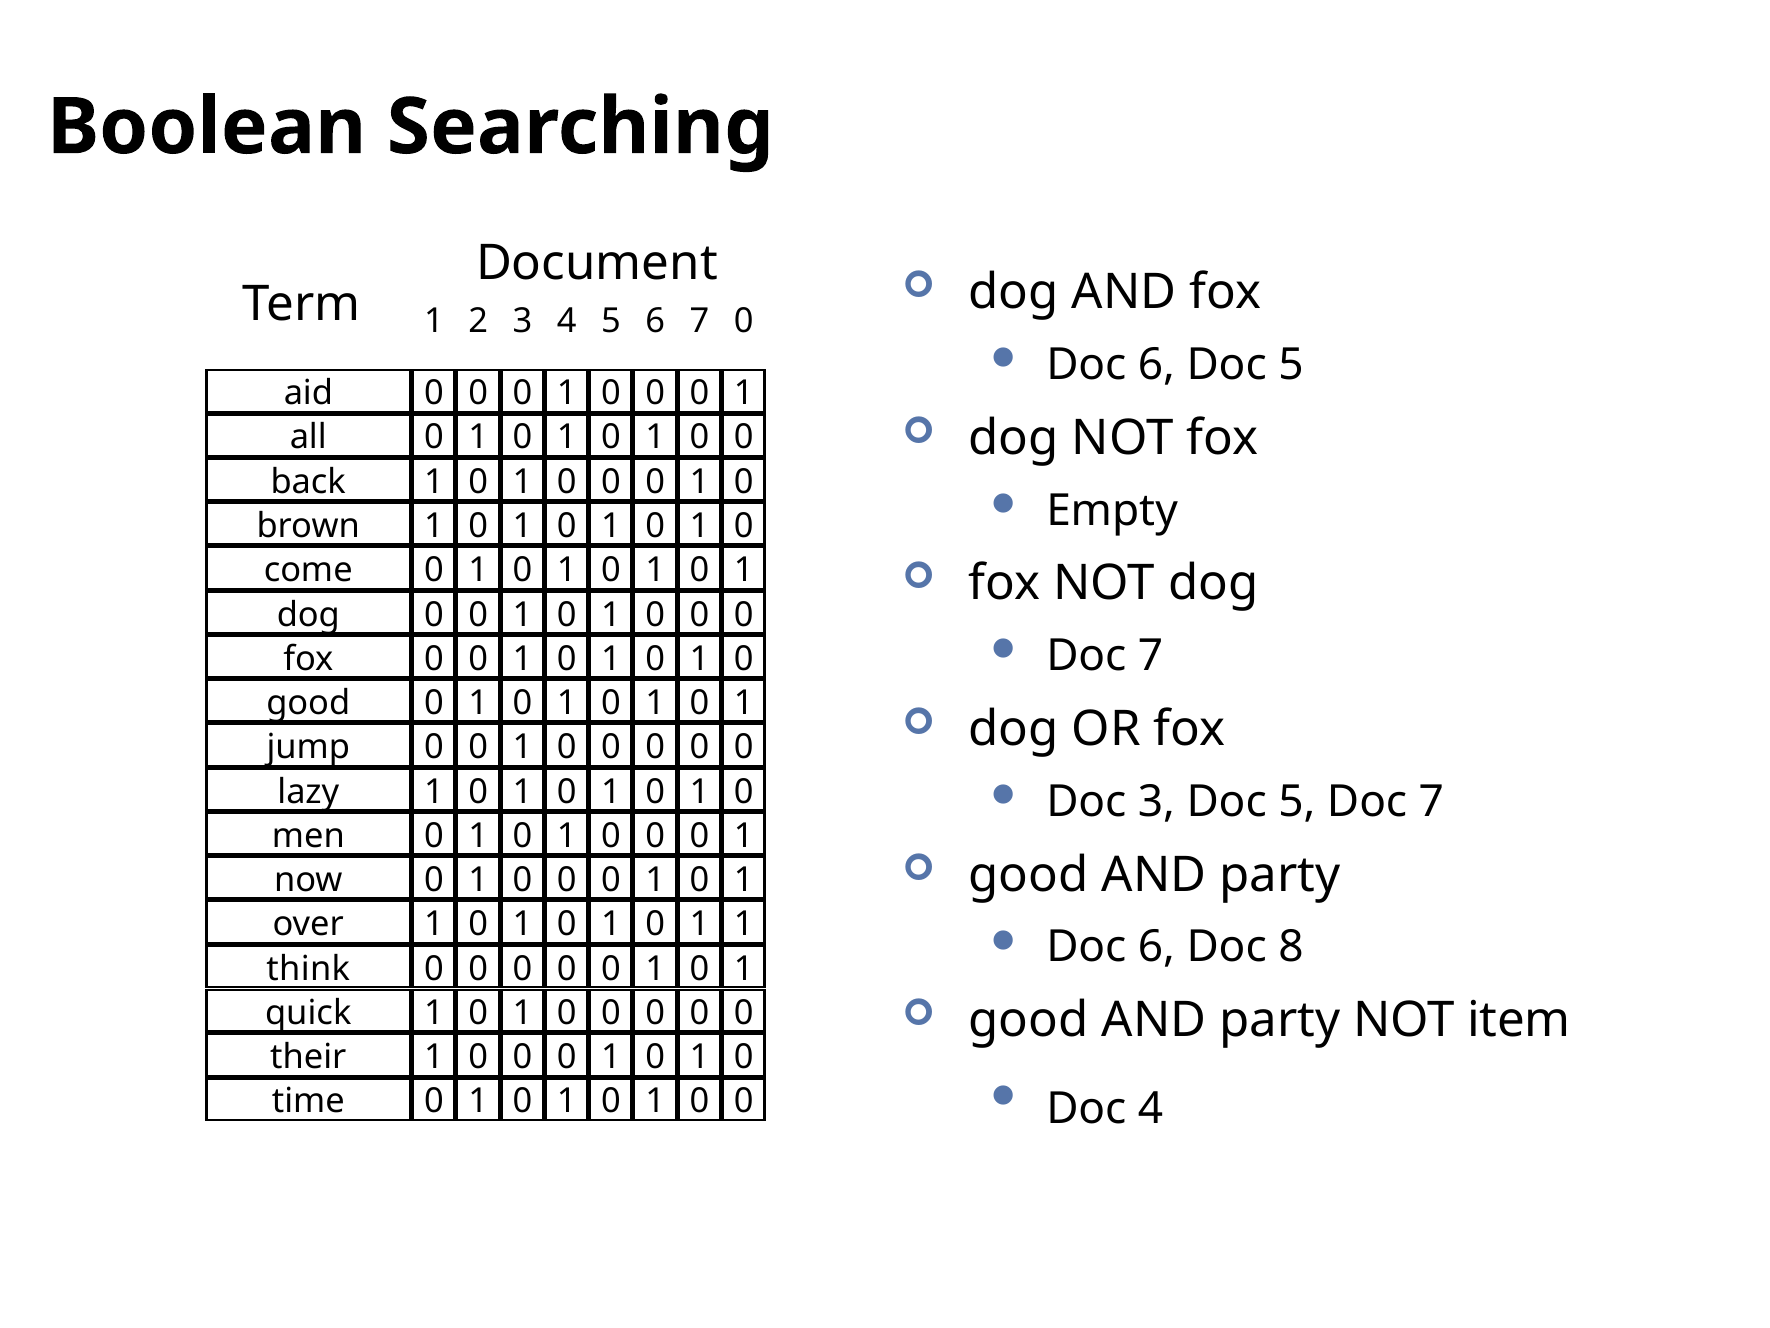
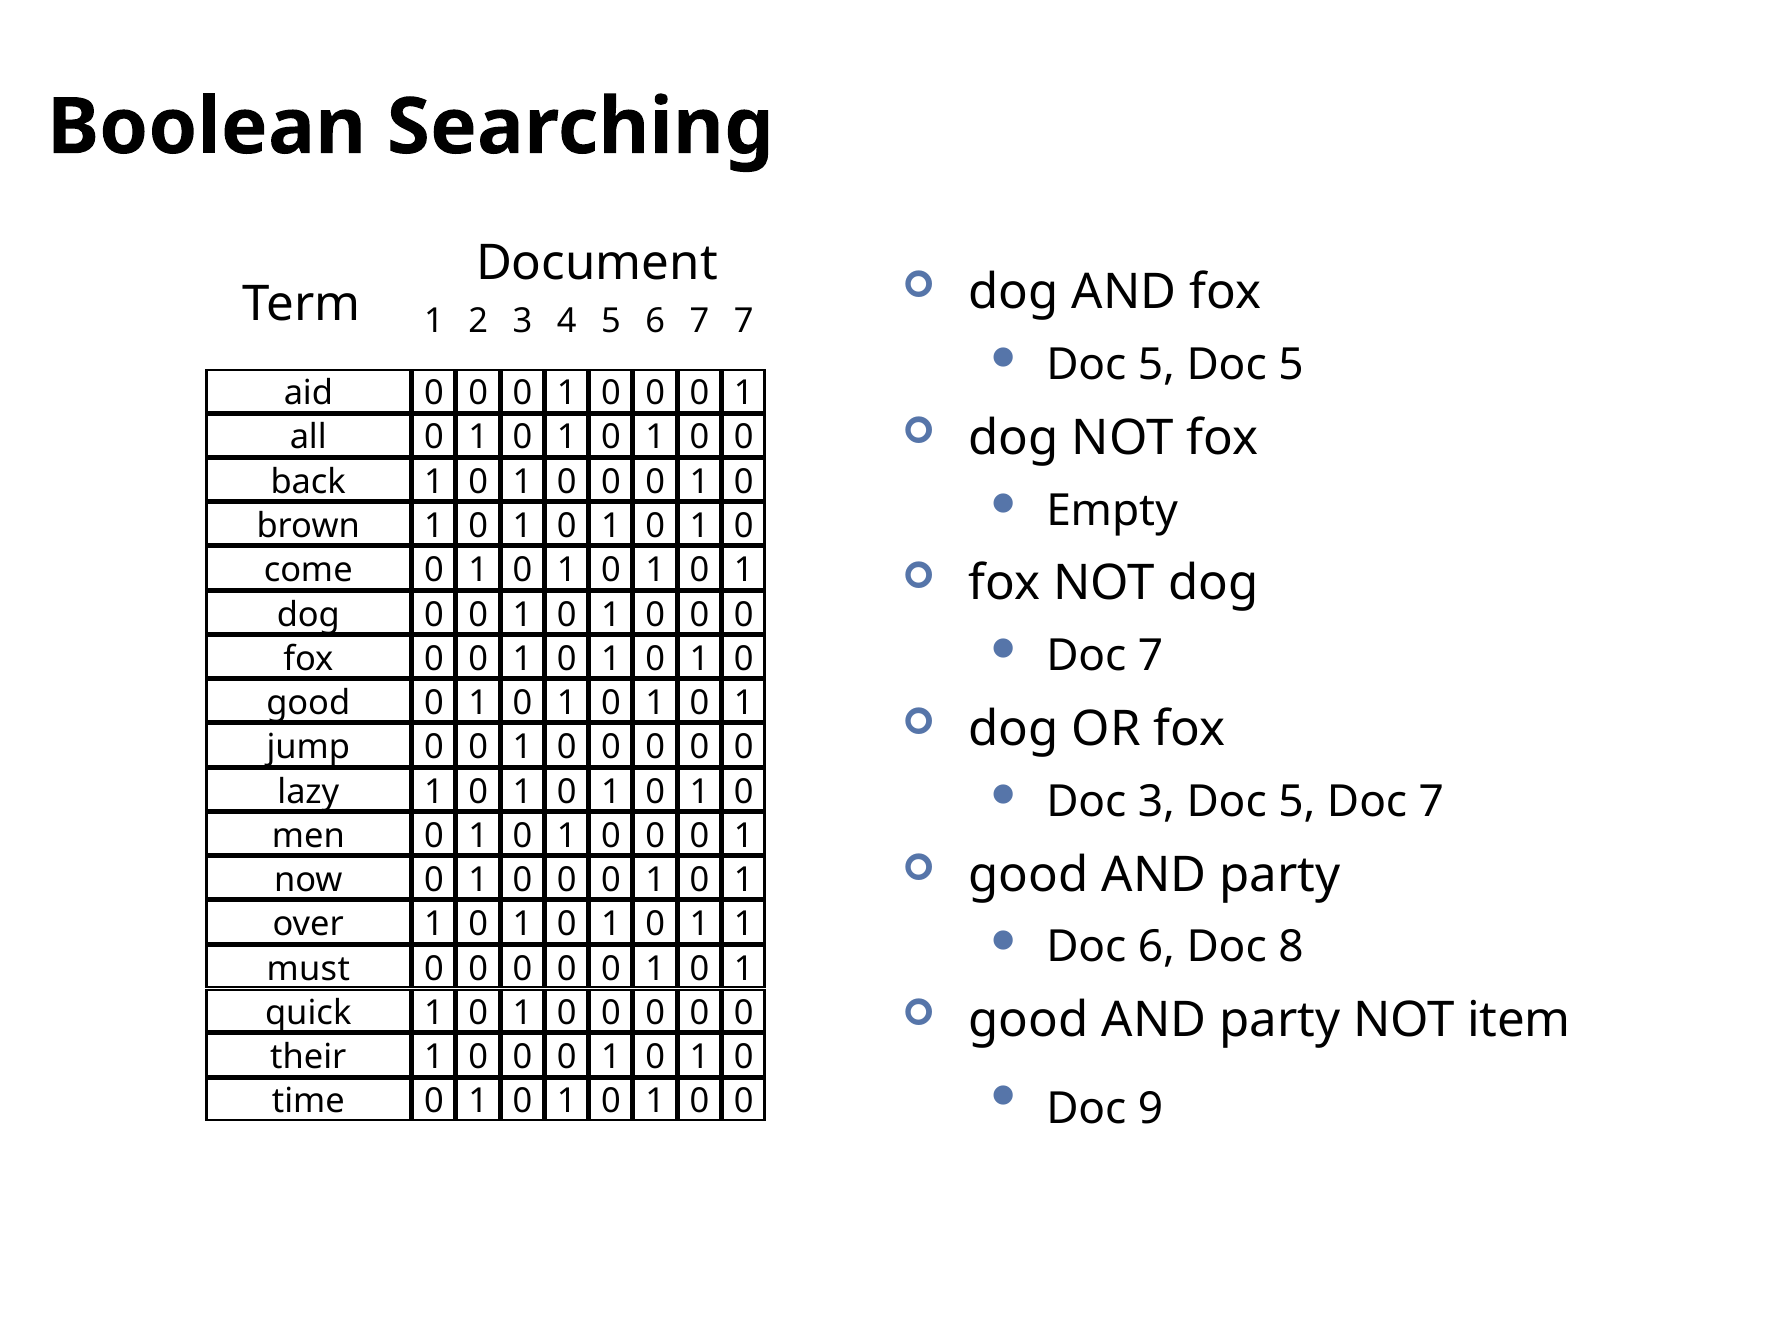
7 0: 0 -> 7 (744, 321)
6: 6 -> 5 (1157, 365)
think: think -> must (308, 968)
Doc 4: 4 -> 9 (1151, 1109)
